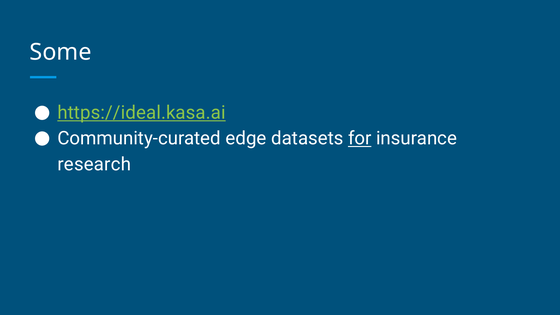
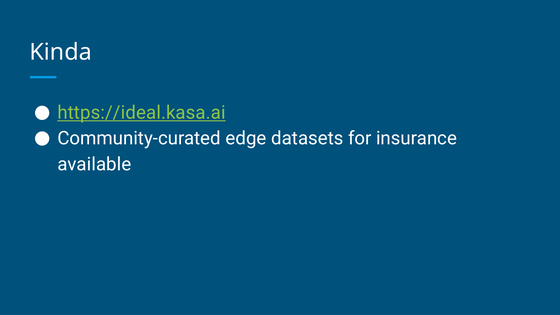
Some: Some -> Kinda (61, 52)
for underline: present -> none (360, 138)
research: research -> available (94, 164)
